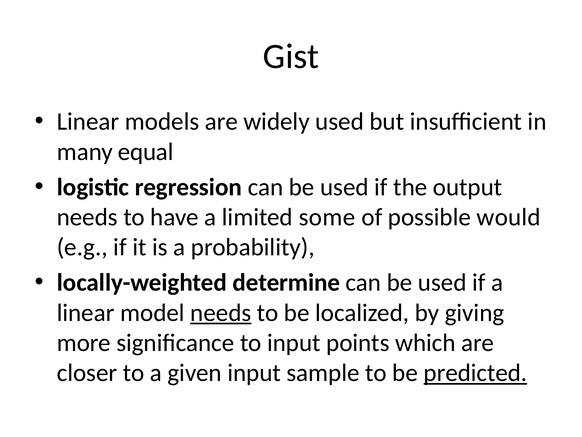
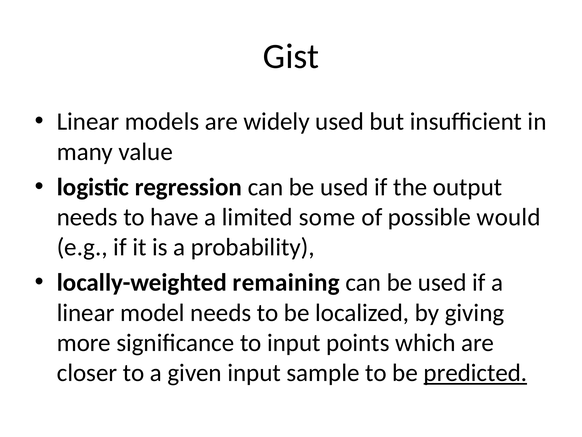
equal: equal -> value (146, 152)
determine: determine -> remaining (286, 282)
needs underline: present -> none (221, 312)
